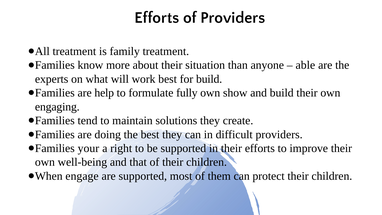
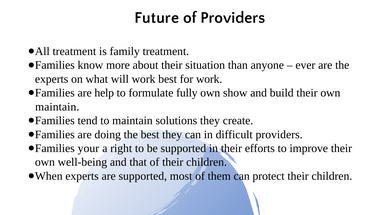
Efforts: Efforts -> Future (157, 18)
able: able -> ever (305, 65)
for build: build -> work (209, 79)
engaging: engaging -> maintain (57, 107)
engage: engage -> experts (82, 176)
